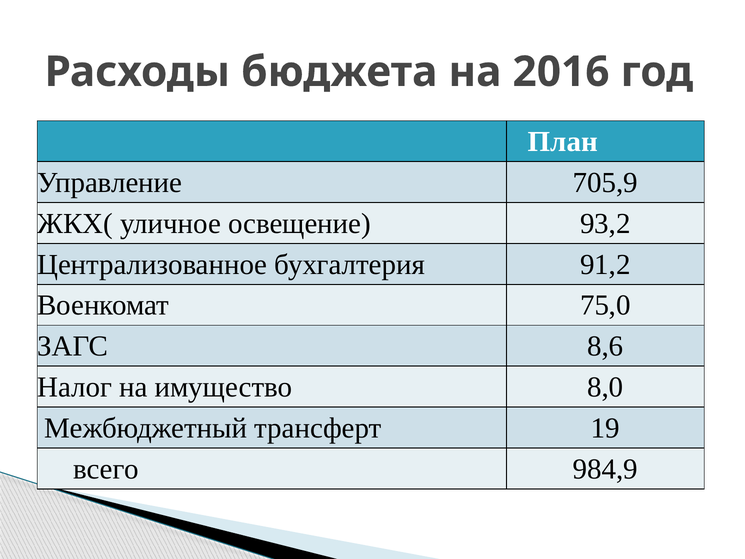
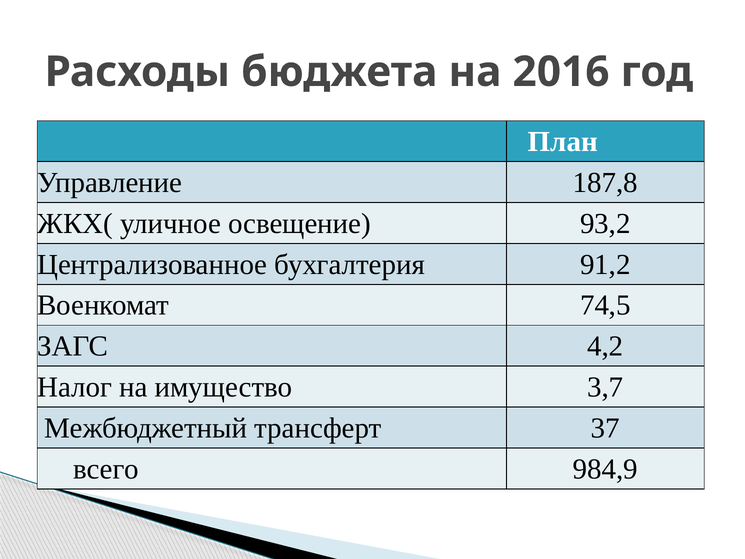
705,9: 705,9 -> 187,8 (605, 183)
75,0: 75,0 -> 74,5 (605, 305)
8,6: 8,6 -> 4,2 (605, 346)
8,0: 8,0 -> 3,7 (605, 387)
19: 19 -> 37 (605, 428)
